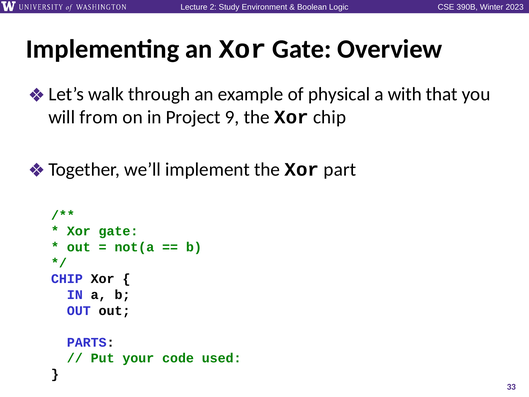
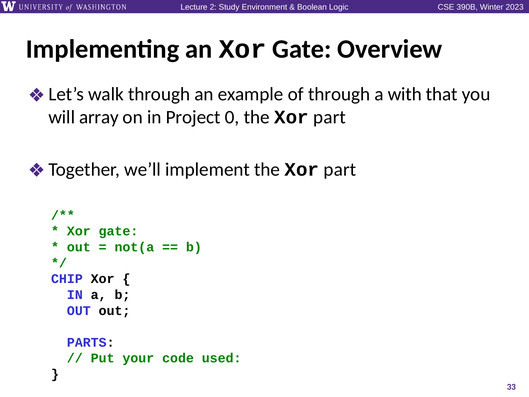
of physical: physical -> through (339, 94)
from: from -> array (99, 117)
9: 9 -> 0 (232, 117)
chip: chip -> part (330, 117)
